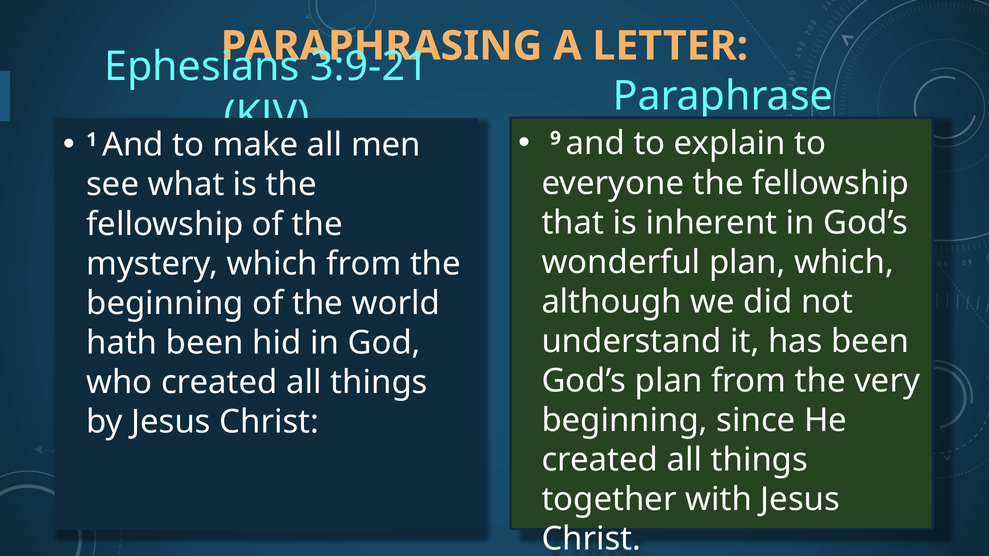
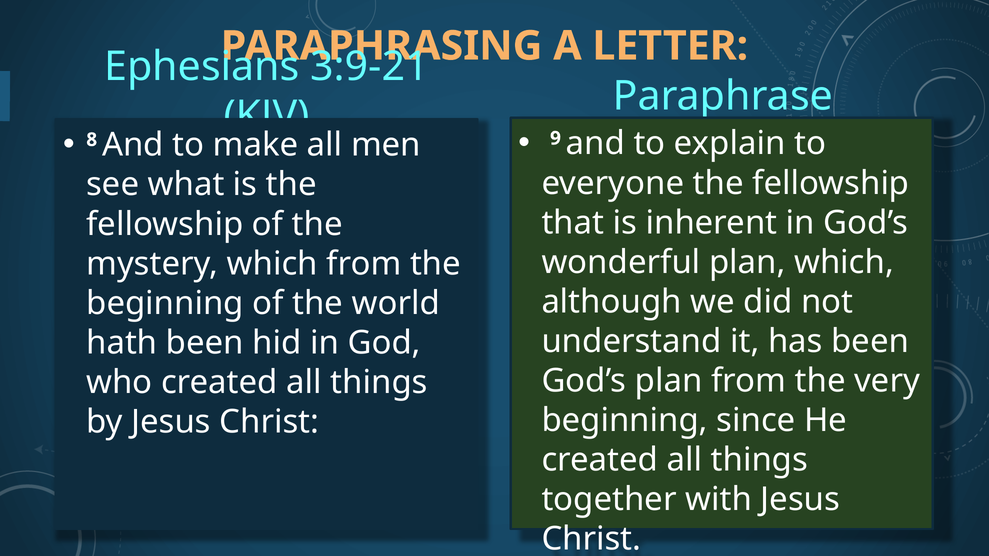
1: 1 -> 8 (92, 140)
